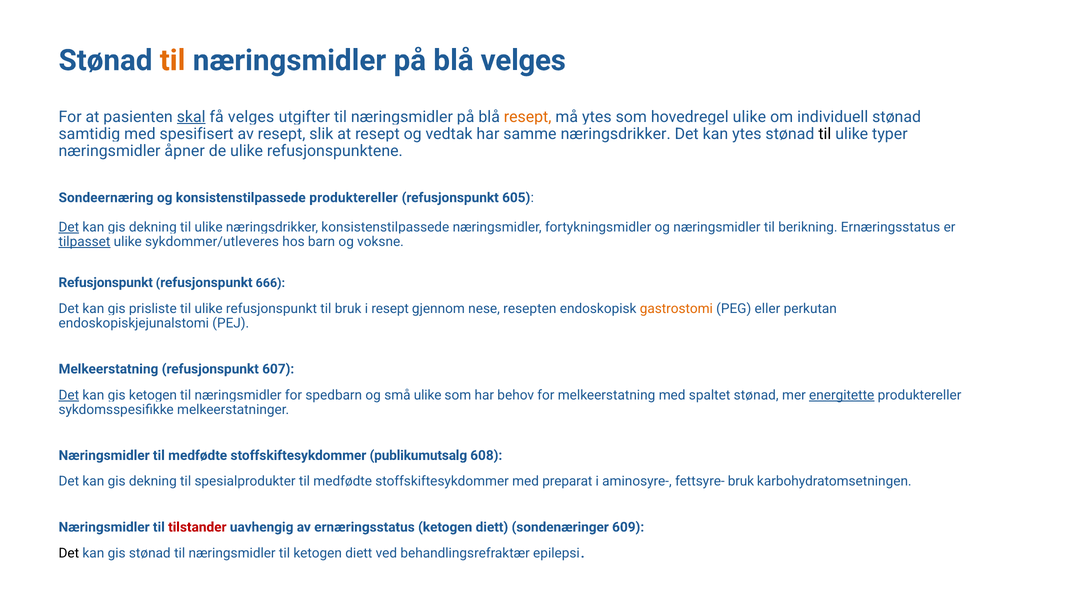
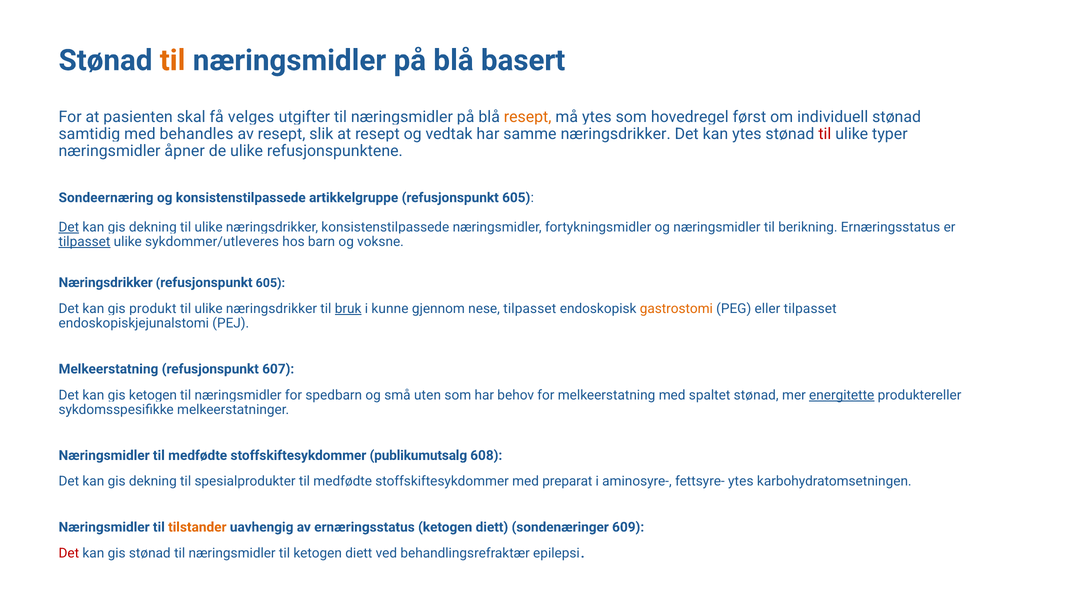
blå velges: velges -> basert (523, 60)
skal underline: present -> none (191, 117)
hovedregel ulike: ulike -> først (749, 117)
spesifisert: spesifisert -> behandles (197, 134)
til colour: black -> red (825, 134)
konsistenstilpassede produktereller: produktereller -> artikkelgruppe (354, 198)
Refusjonspunkt: Refusjonspunkt -> Næringsdrikker (106, 283)
666: 666 -> 605 (270, 283)
prisliste: prisliste -> produkt (153, 309)
refusjonspunkt: refusjonspunkt -> næringsdrikker (272, 309)
bruk underline: none -> present (348, 309)
i resept: resept -> kunne (390, 309)
nese resepten: resepten -> tilpasset (530, 309)
eller perkutan: perkutan -> tilpasset (810, 309)
Det underline: present -> none (69, 395)
små ulike: ulike -> uten (428, 395)
fettsyre- bruk: bruk -> ytes (741, 482)
tilstander colour: red -> orange (197, 527)
Det colour: black -> red (69, 553)
